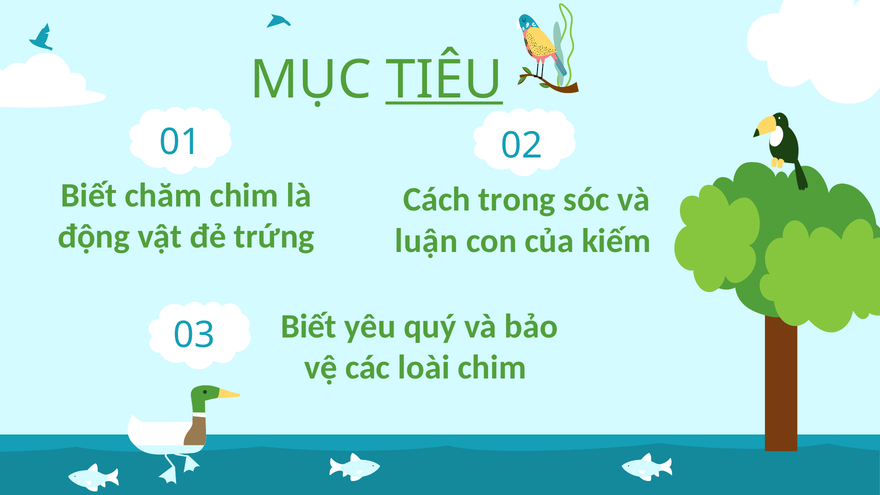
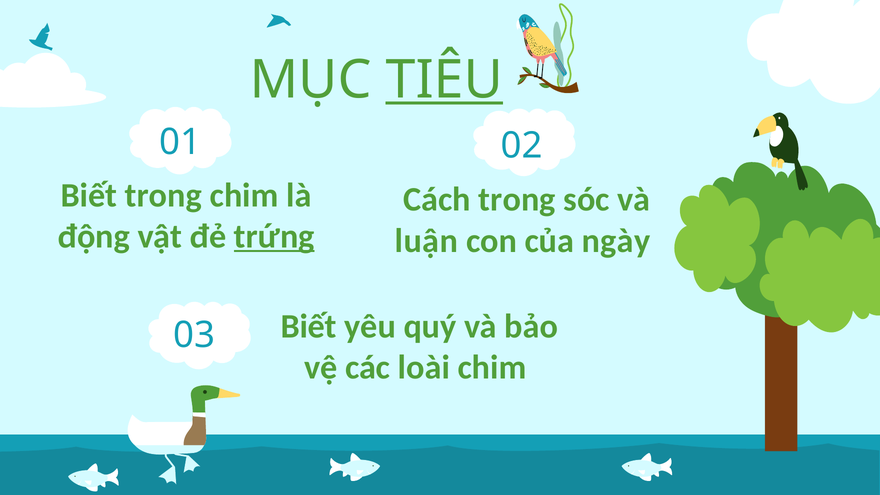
Biết chăm: chăm -> trong (163, 195)
trứng underline: none -> present (274, 236)
kiếm: kiếm -> ngày (616, 241)
